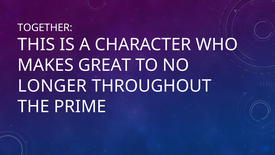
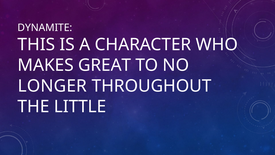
TOGETHER: TOGETHER -> DYNAMITE (45, 28)
PRIME: PRIME -> LITTLE (80, 106)
